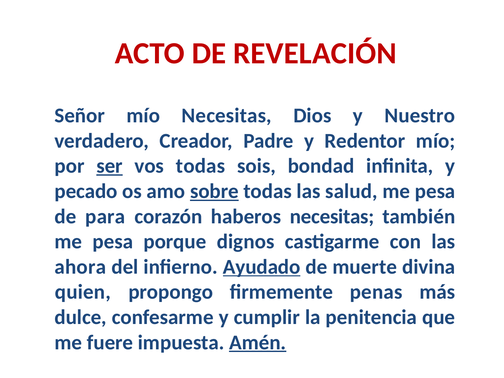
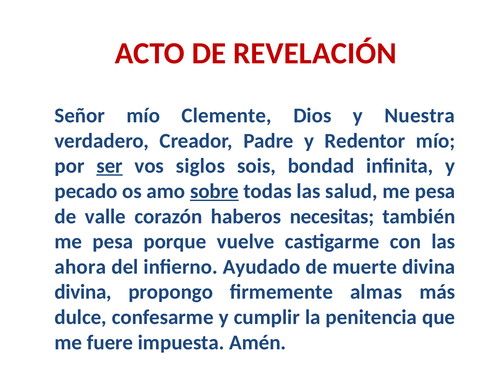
mío Necesitas: Necesitas -> Clemente (227, 116)
Nuestro: Nuestro -> Nuestra (420, 116)
vos todas: todas -> siglos (201, 166)
para: para -> valle (105, 216)
dignos: dignos -> vuelve (246, 242)
Ayudado underline: present -> none (262, 267)
quien: quien -> divina (83, 292)
penas: penas -> almas (376, 292)
Amén underline: present -> none (258, 342)
